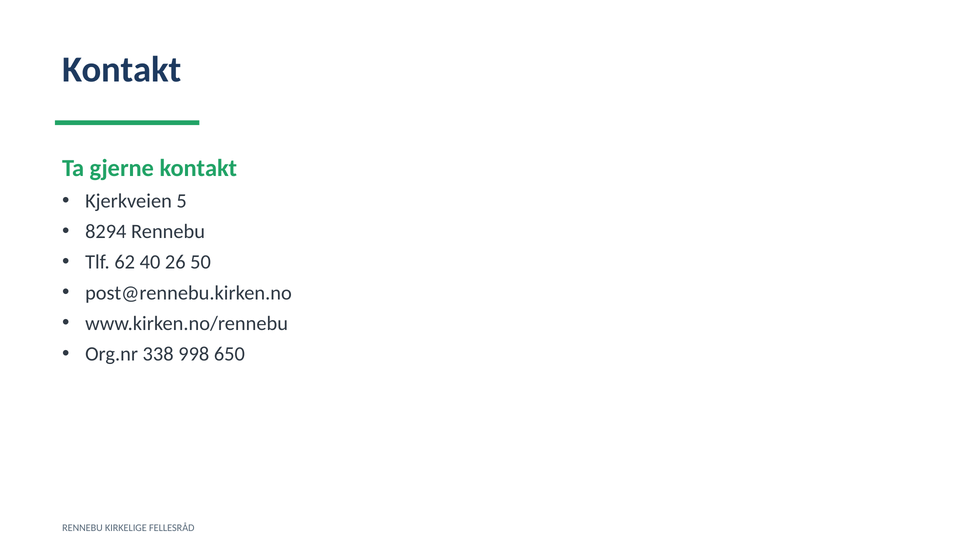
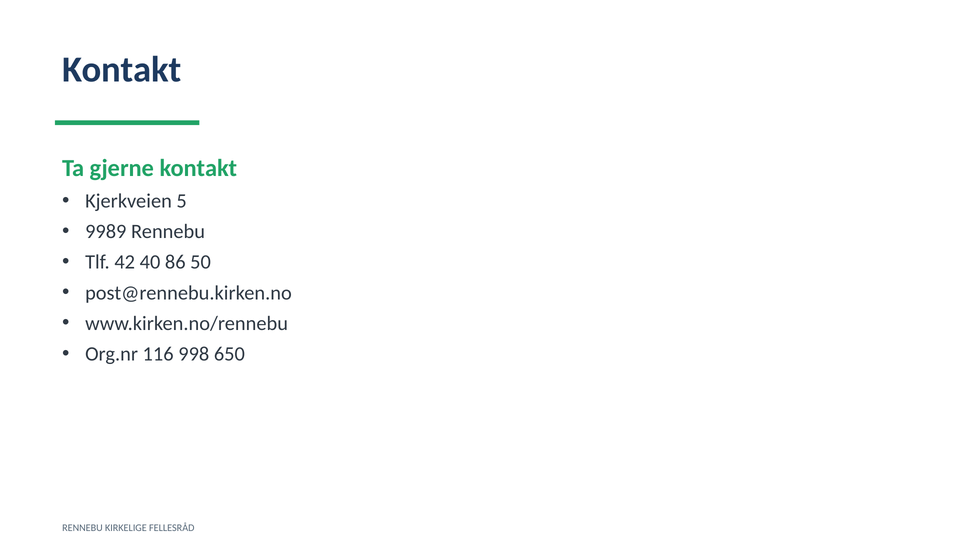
8294: 8294 -> 9989 (106, 232)
62: 62 -> 42 (125, 262)
26: 26 -> 86 (175, 262)
338: 338 -> 116 (158, 354)
